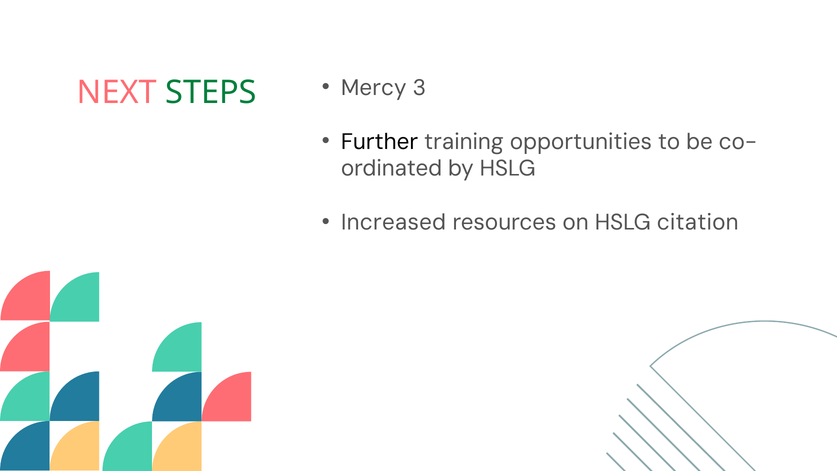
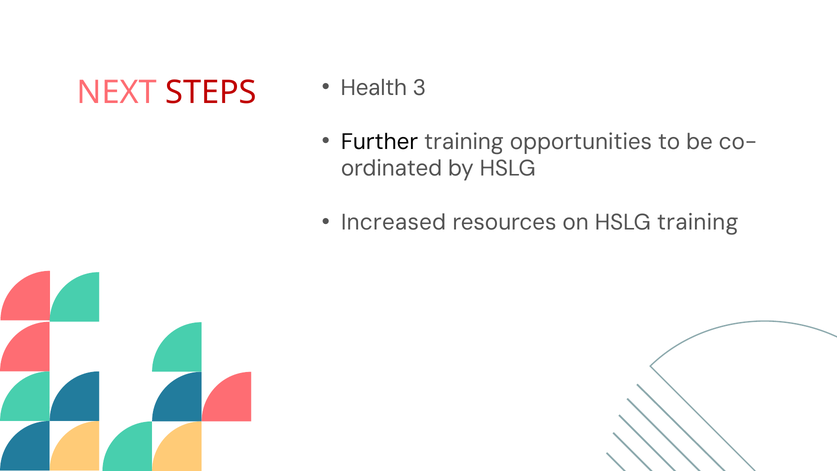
STEPS colour: green -> red (211, 92)
Mercy: Mercy -> Health (374, 88)
HSLG citation: citation -> training (698, 222)
